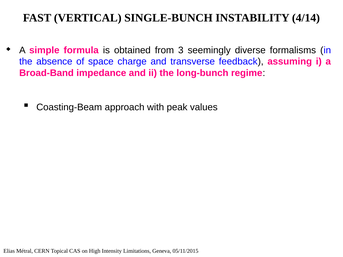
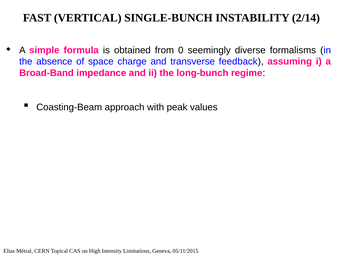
4/14: 4/14 -> 2/14 (306, 18)
3: 3 -> 0 (181, 50)
